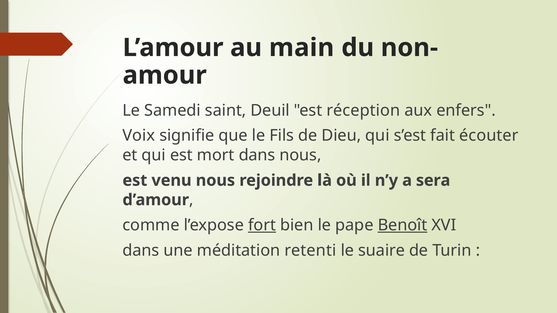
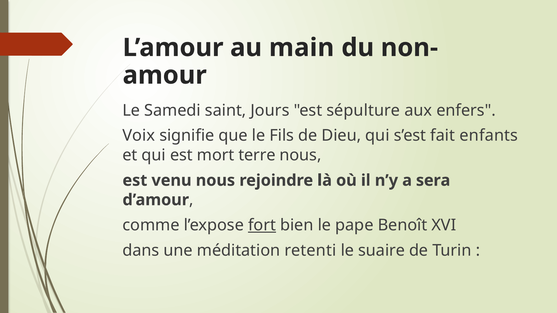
Deuil: Deuil -> Jours (270, 110)
réception: réception -> sépulture (363, 110)
écouter: écouter -> enfants (489, 136)
mort dans: dans -> terre (257, 155)
Benoît underline: present -> none (402, 225)
